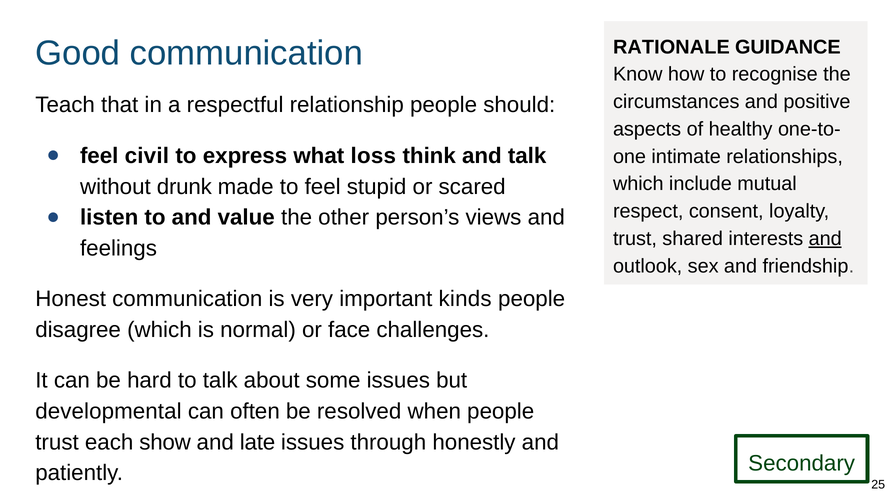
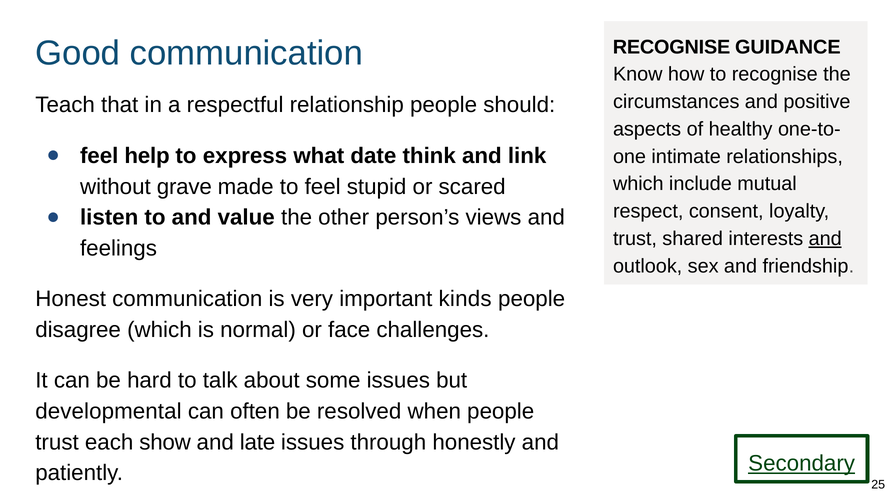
RATIONALE: RATIONALE -> RECOGNISE (672, 47)
civil: civil -> help (147, 156)
loss: loss -> date (373, 156)
and talk: talk -> link (527, 156)
drunk: drunk -> grave (184, 187)
Secondary underline: none -> present (802, 463)
